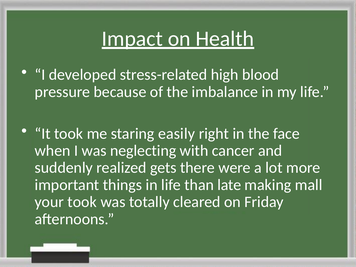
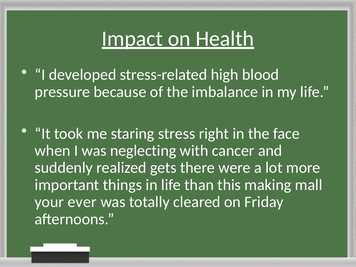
easily: easily -> stress (177, 134)
late: late -> this (229, 185)
your took: took -> ever (82, 202)
